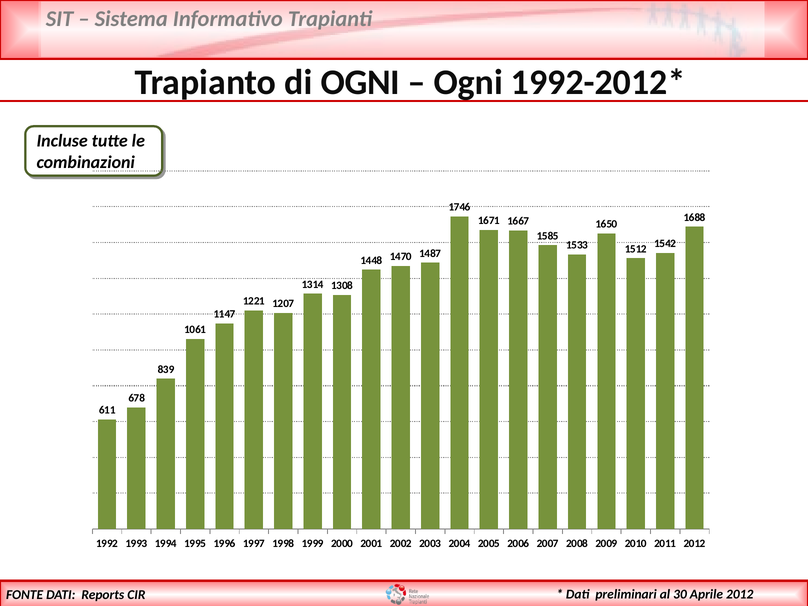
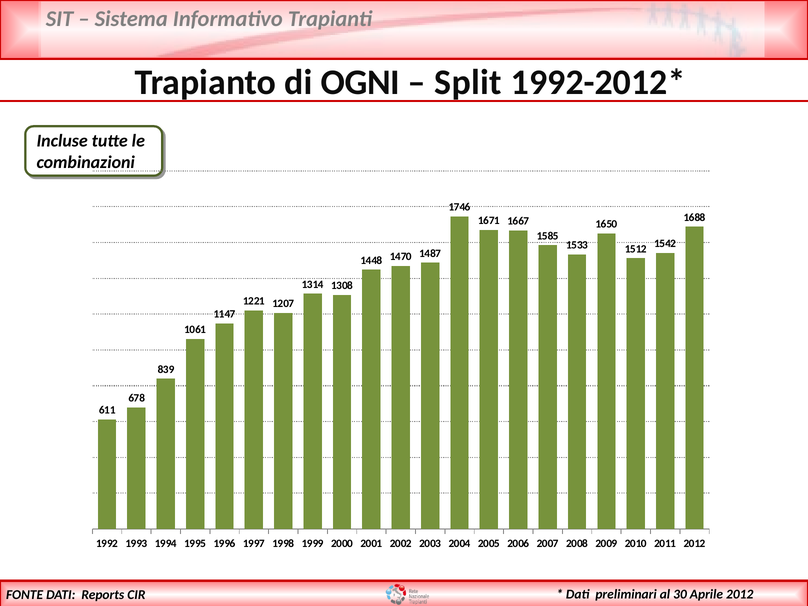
Ogni: Ogni -> Split (468, 82)
